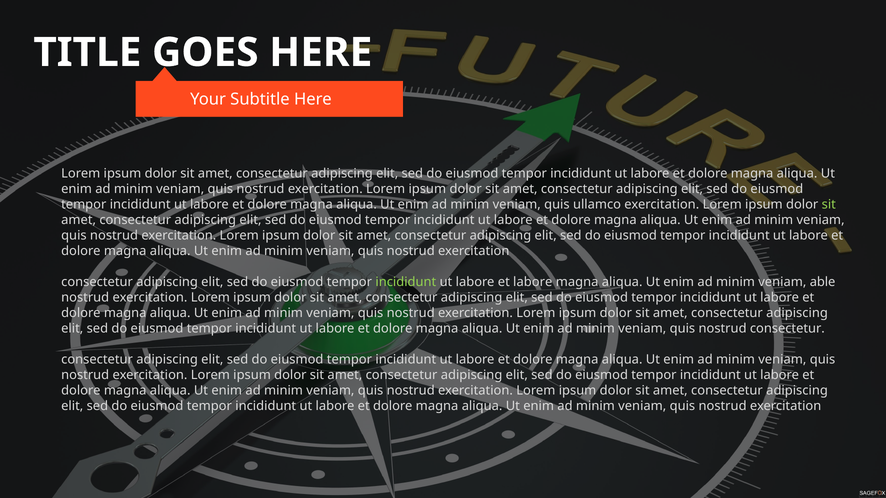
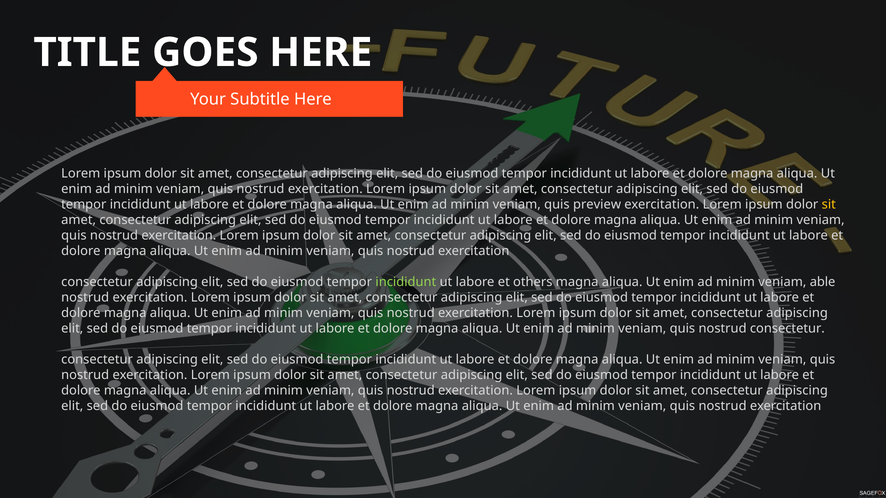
ullamco: ullamco -> preview (597, 205)
sit colour: light green -> yellow (829, 205)
et labore: labore -> others (533, 282)
